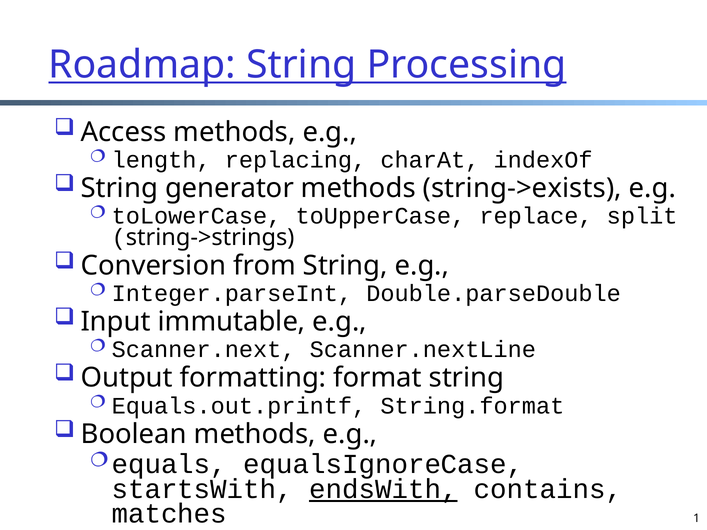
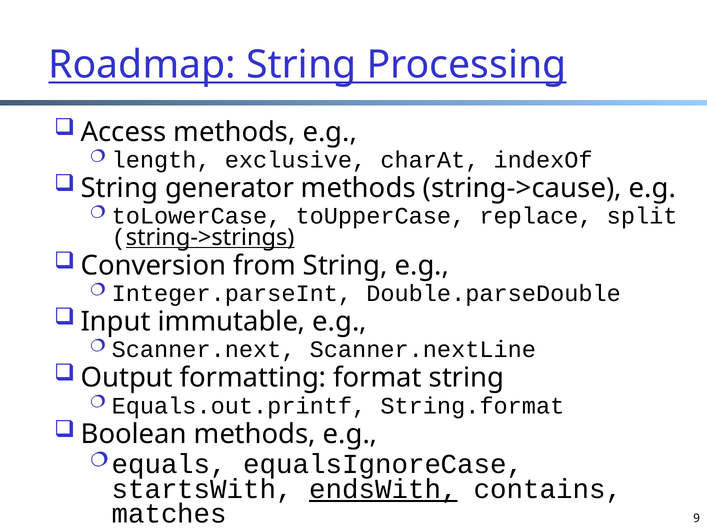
replacing: replacing -> exclusive (296, 160)
string->exists: string->exists -> string->cause (522, 188)
string->strings underline: none -> present (210, 237)
1: 1 -> 9 (697, 519)
